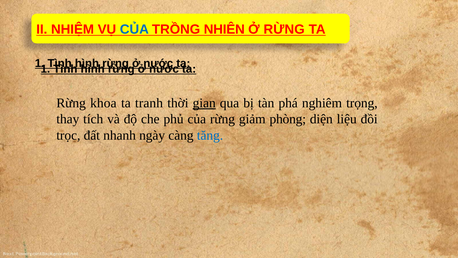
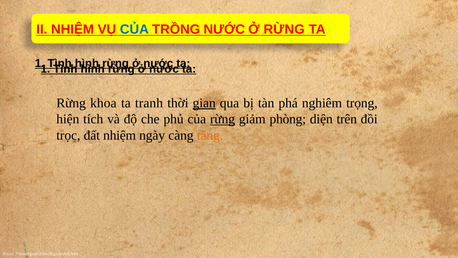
TRỒNG NHIÊN: NHIÊN -> NƯỚC (224, 29)
thay: thay -> hiện (68, 119)
rừng underline: none -> present (223, 119)
liệu: liệu -> trên (347, 119)
đất nhanh: nhanh -> nhiệm (120, 135)
tăng colour: blue -> orange (210, 135)
